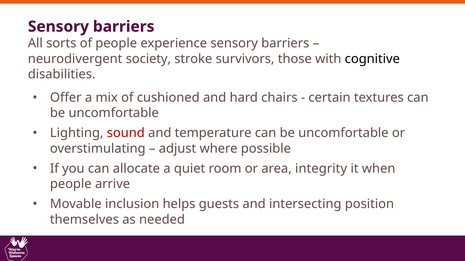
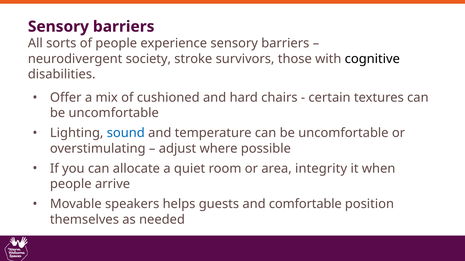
sound colour: red -> blue (126, 133)
inclusion: inclusion -> speakers (132, 204)
intersecting: intersecting -> comfortable (305, 204)
